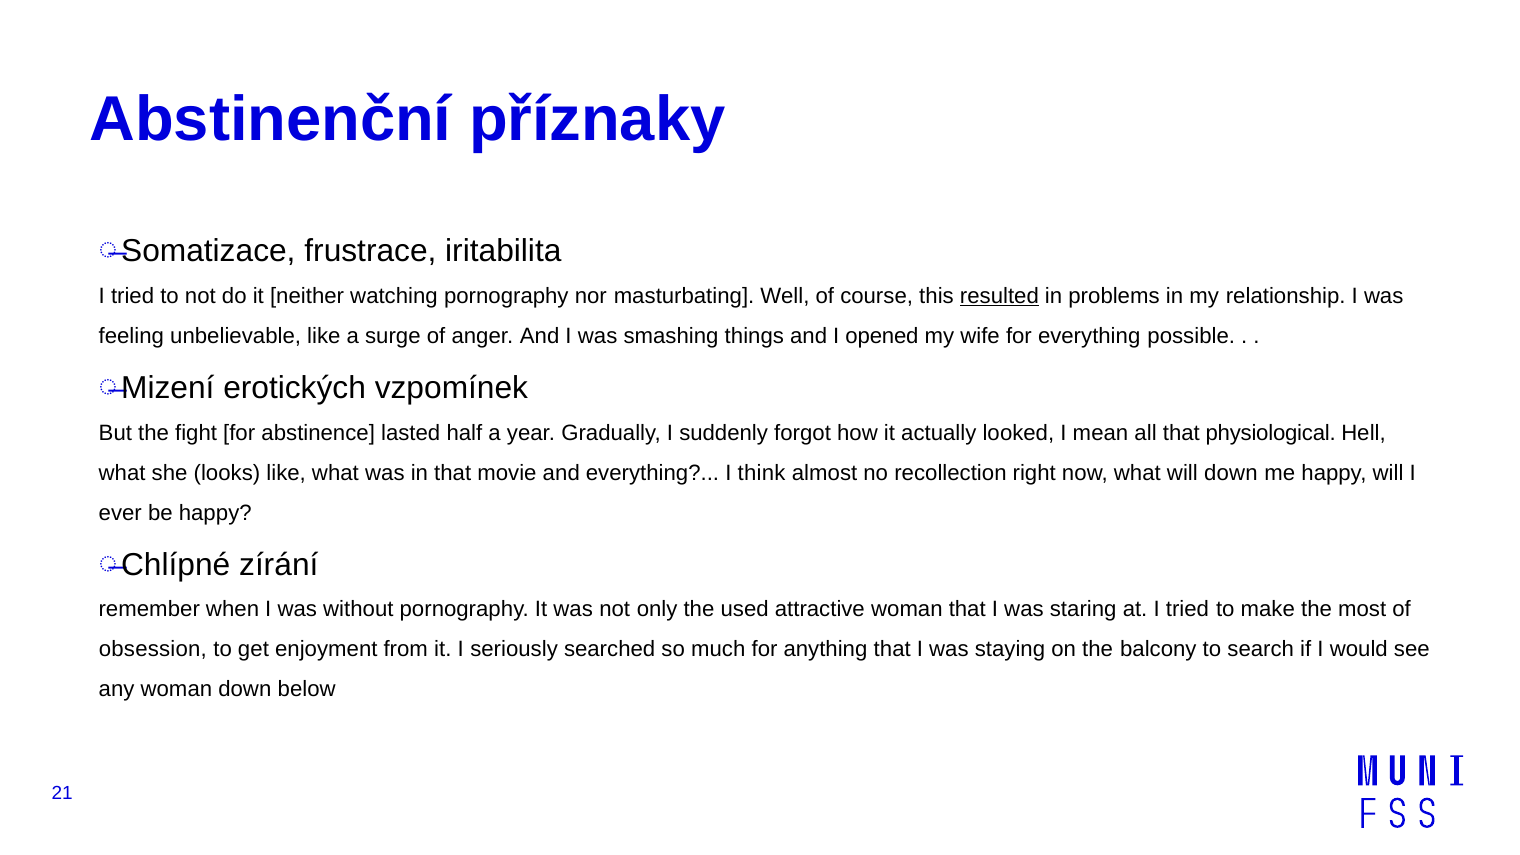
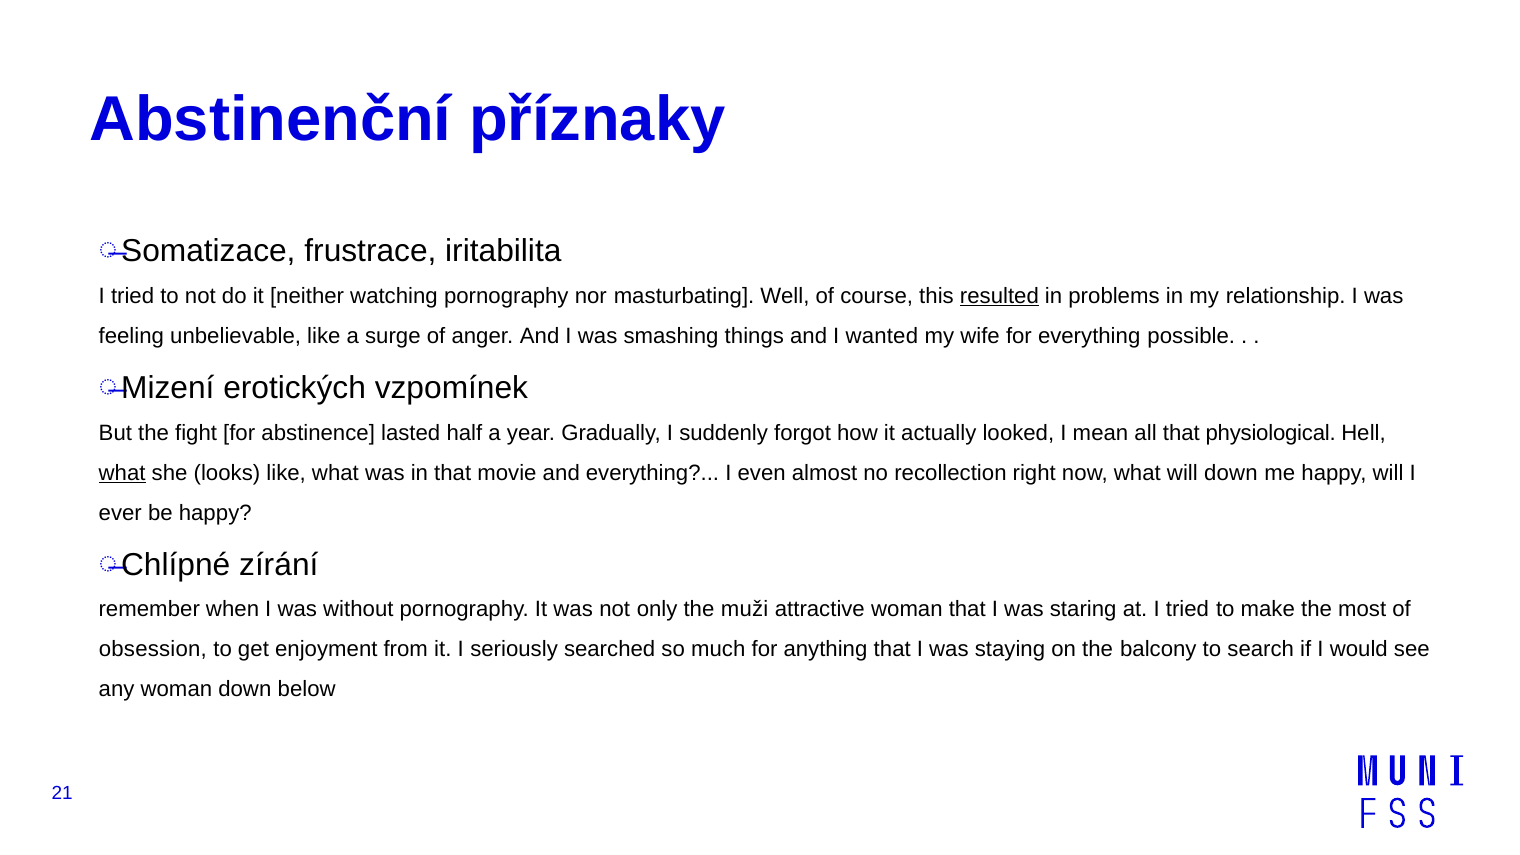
opened: opened -> wanted (882, 336)
what underline: none -> present (122, 473)
think: think -> even (762, 473)
used: used -> muži (745, 610)
